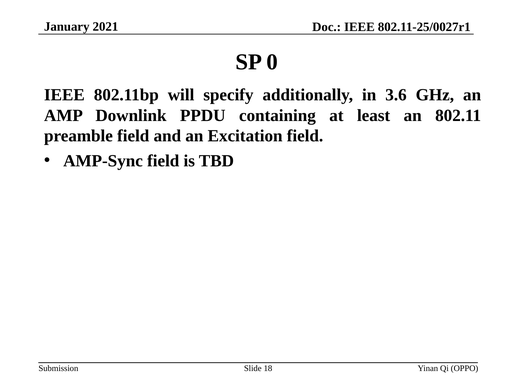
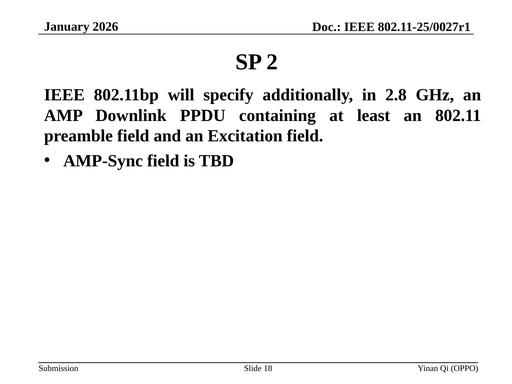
2021: 2021 -> 2026 (105, 27)
0: 0 -> 2 (272, 62)
3.6: 3.6 -> 2.8 (396, 95)
